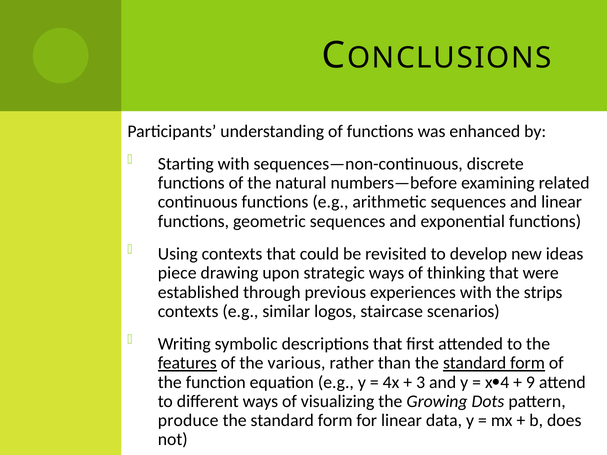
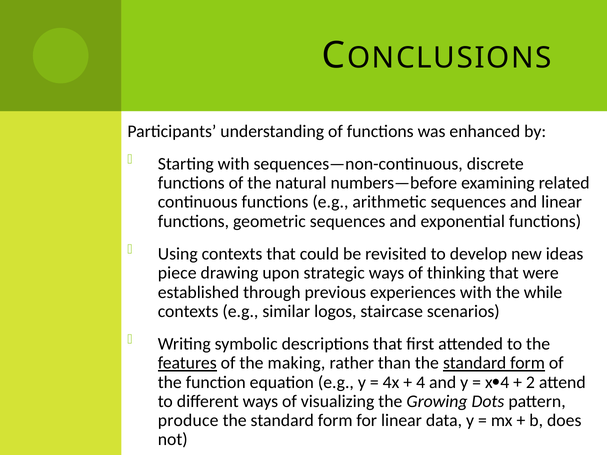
strips: strips -> while (543, 292)
various: various -> making (296, 363)
3: 3 -> 4 (421, 382)
9: 9 -> 2 (530, 382)
